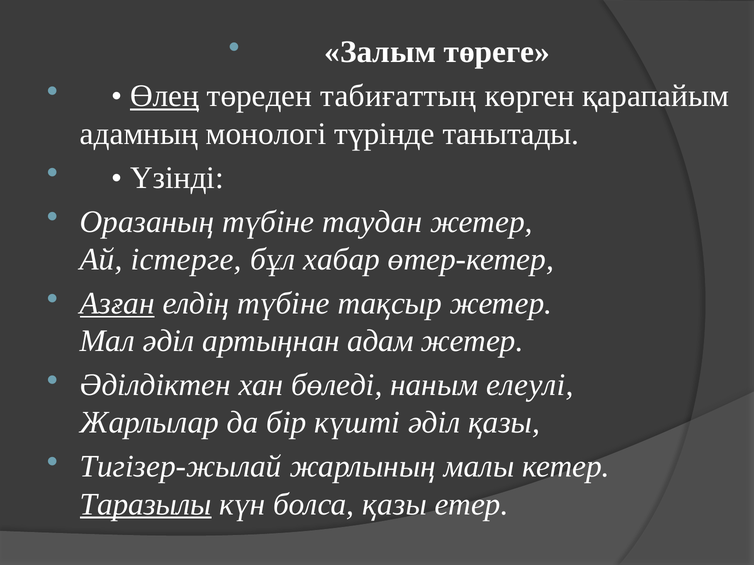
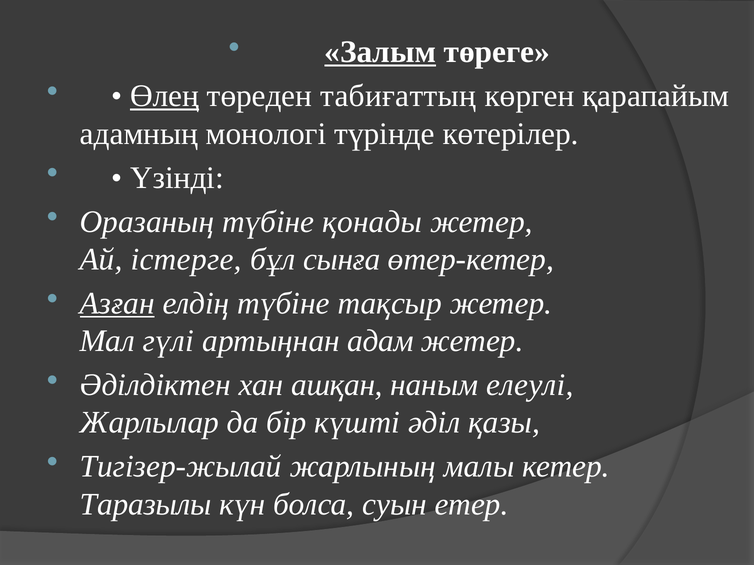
Залым underline: none -> present (380, 52)
танытады: танытады -> көтерілер (511, 134)
таудан: таудан -> қонады (372, 222)
хабар: хабар -> сынға (342, 260)
Мал әділ: әділ -> гүлі (168, 341)
бөледі: бөледі -> ашқан (337, 385)
Таразылы underline: present -> none (146, 505)
болса қазы: қазы -> суын (395, 505)
